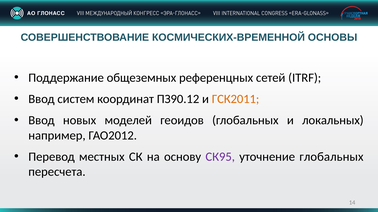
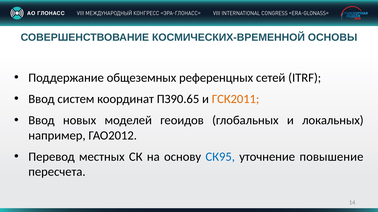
ПЗ90.12: ПЗ90.12 -> ПЗ90.65 (178, 99)
СК95 colour: purple -> blue (220, 157)
уточнение глобальных: глобальных -> повышение (331, 157)
